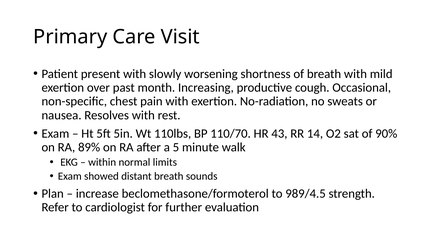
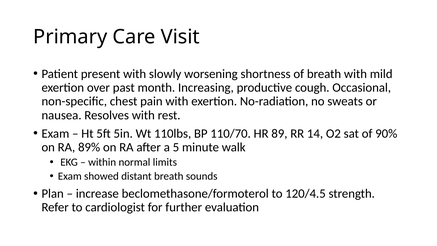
43: 43 -> 89 (279, 133)
989/4.5: 989/4.5 -> 120/4.5 (306, 194)
